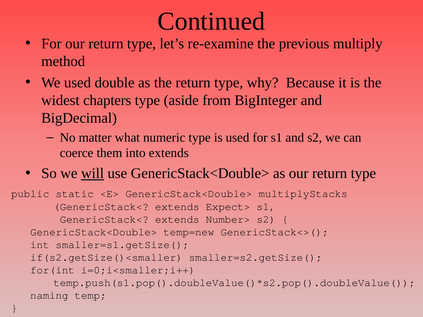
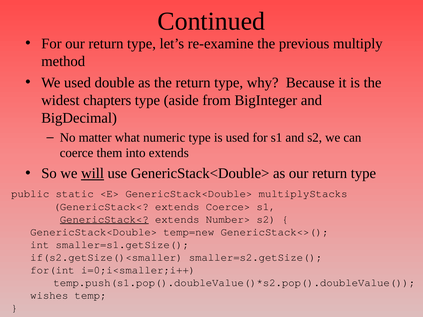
Expect>: Expect> -> Coerce> (228, 207)
GenericStack< underline: none -> present (104, 219)
naming: naming -> wishes (49, 296)
